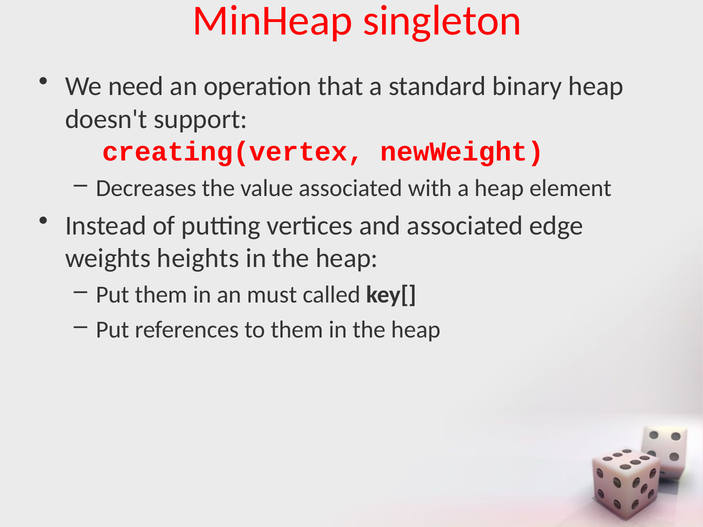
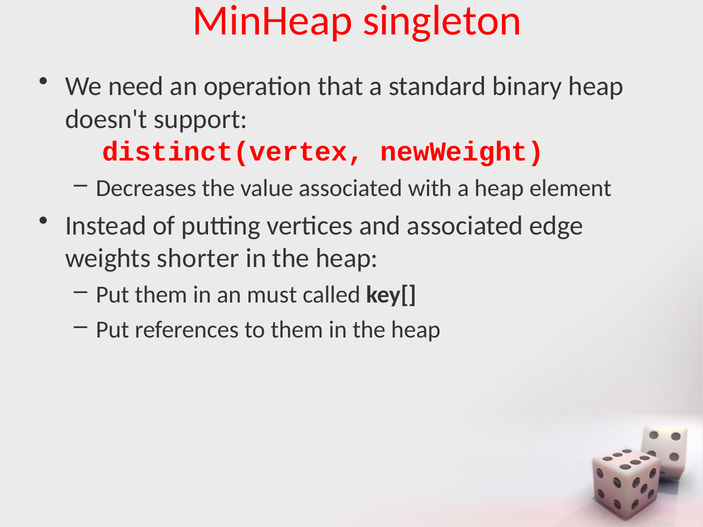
creating(vertex: creating(vertex -> distinct(vertex (233, 152)
heights: heights -> shorter (198, 259)
